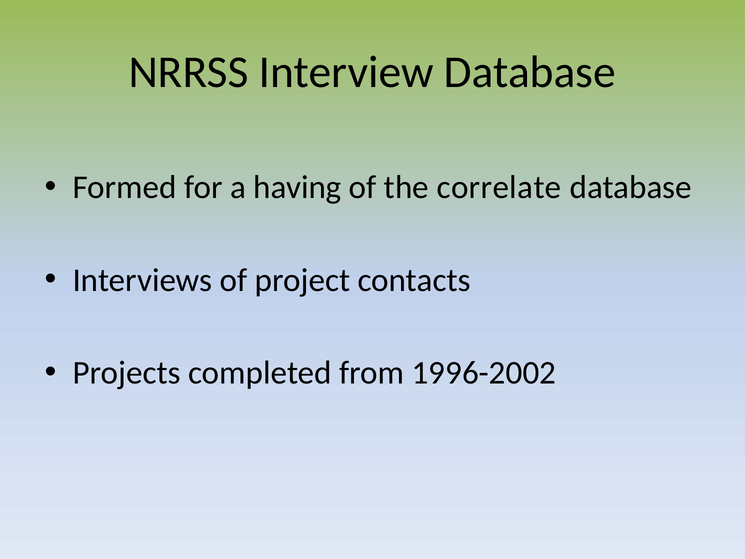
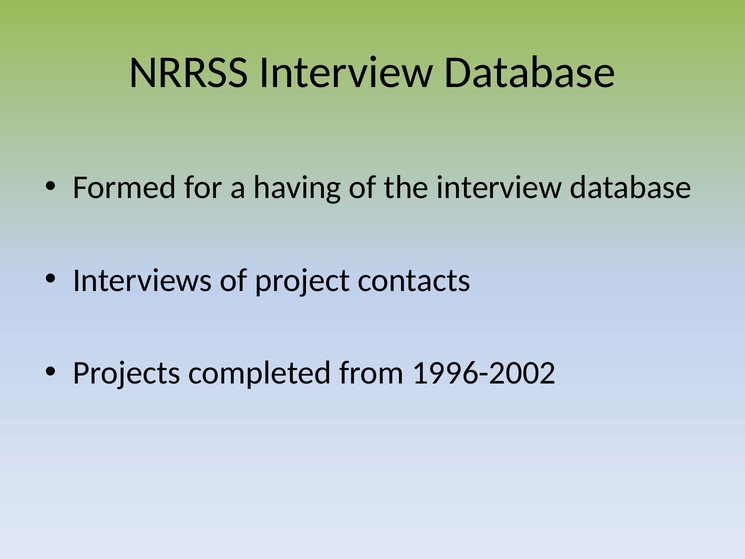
the correlate: correlate -> interview (499, 187)
